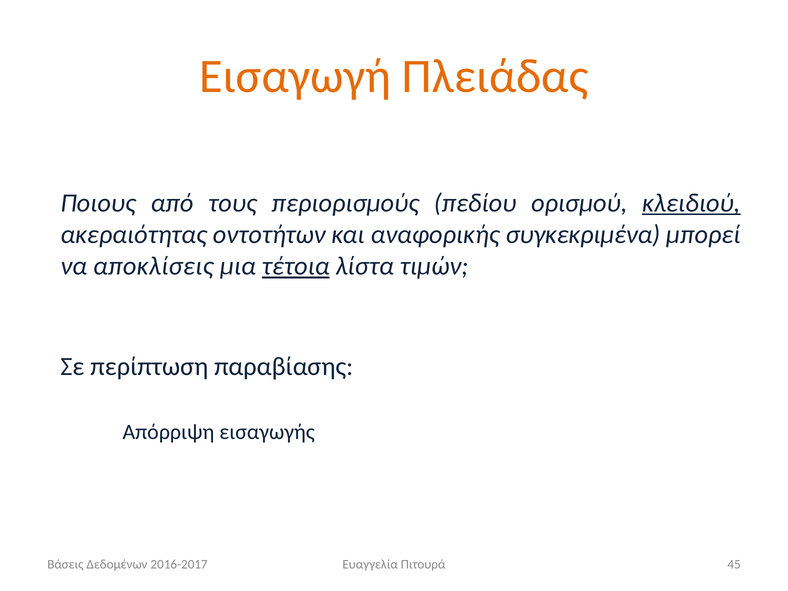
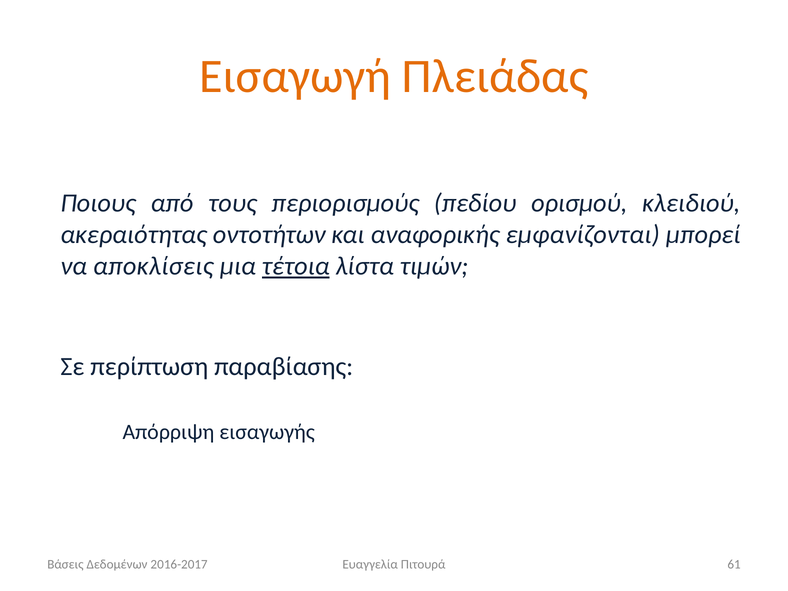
κλειδιού underline: present -> none (691, 203)
συγκεκριμένα: συγκεκριμένα -> εμφανίζονται (583, 235)
45: 45 -> 61 (734, 564)
